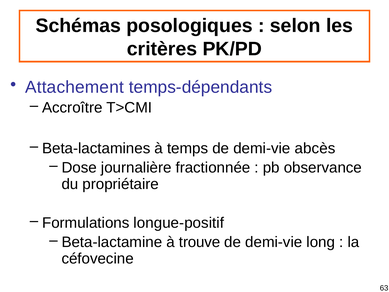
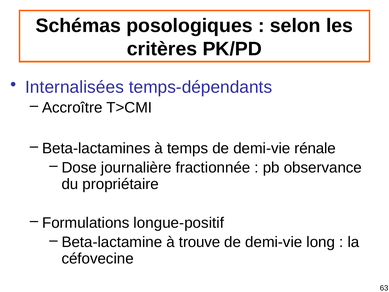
Attachement: Attachement -> Internalisées (75, 87)
abcès: abcès -> rénale (315, 148)
